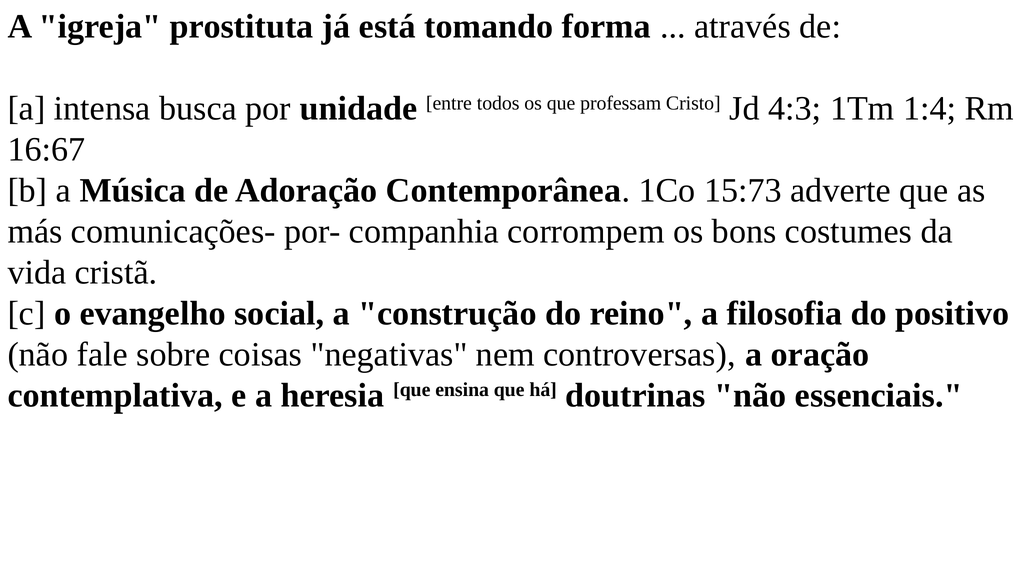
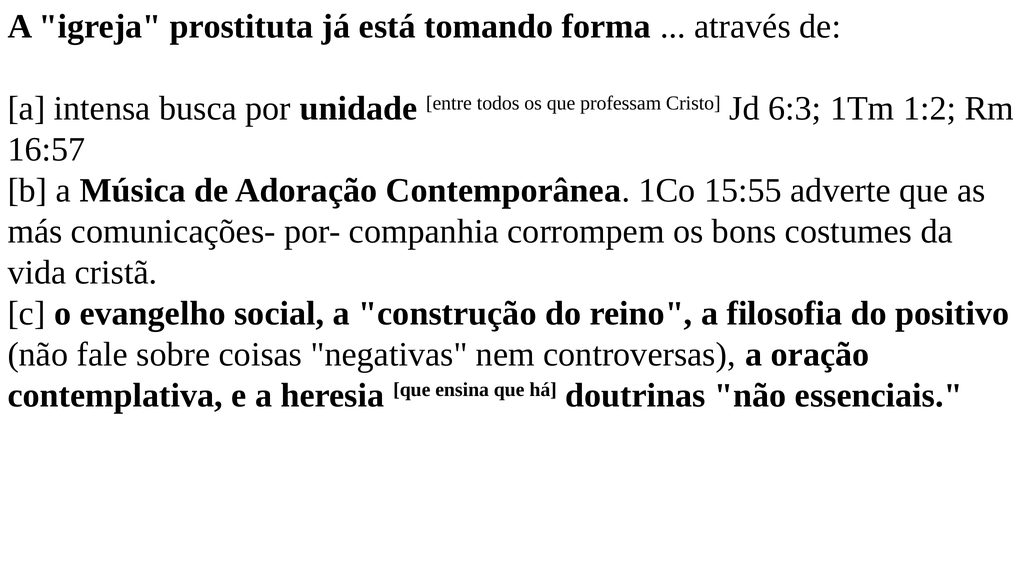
4:3: 4:3 -> 6:3 (795, 109)
1:4: 1:4 -> 1:2 (930, 109)
16:67: 16:67 -> 16:57 (46, 150)
15:73: 15:73 -> 15:55 (743, 190)
